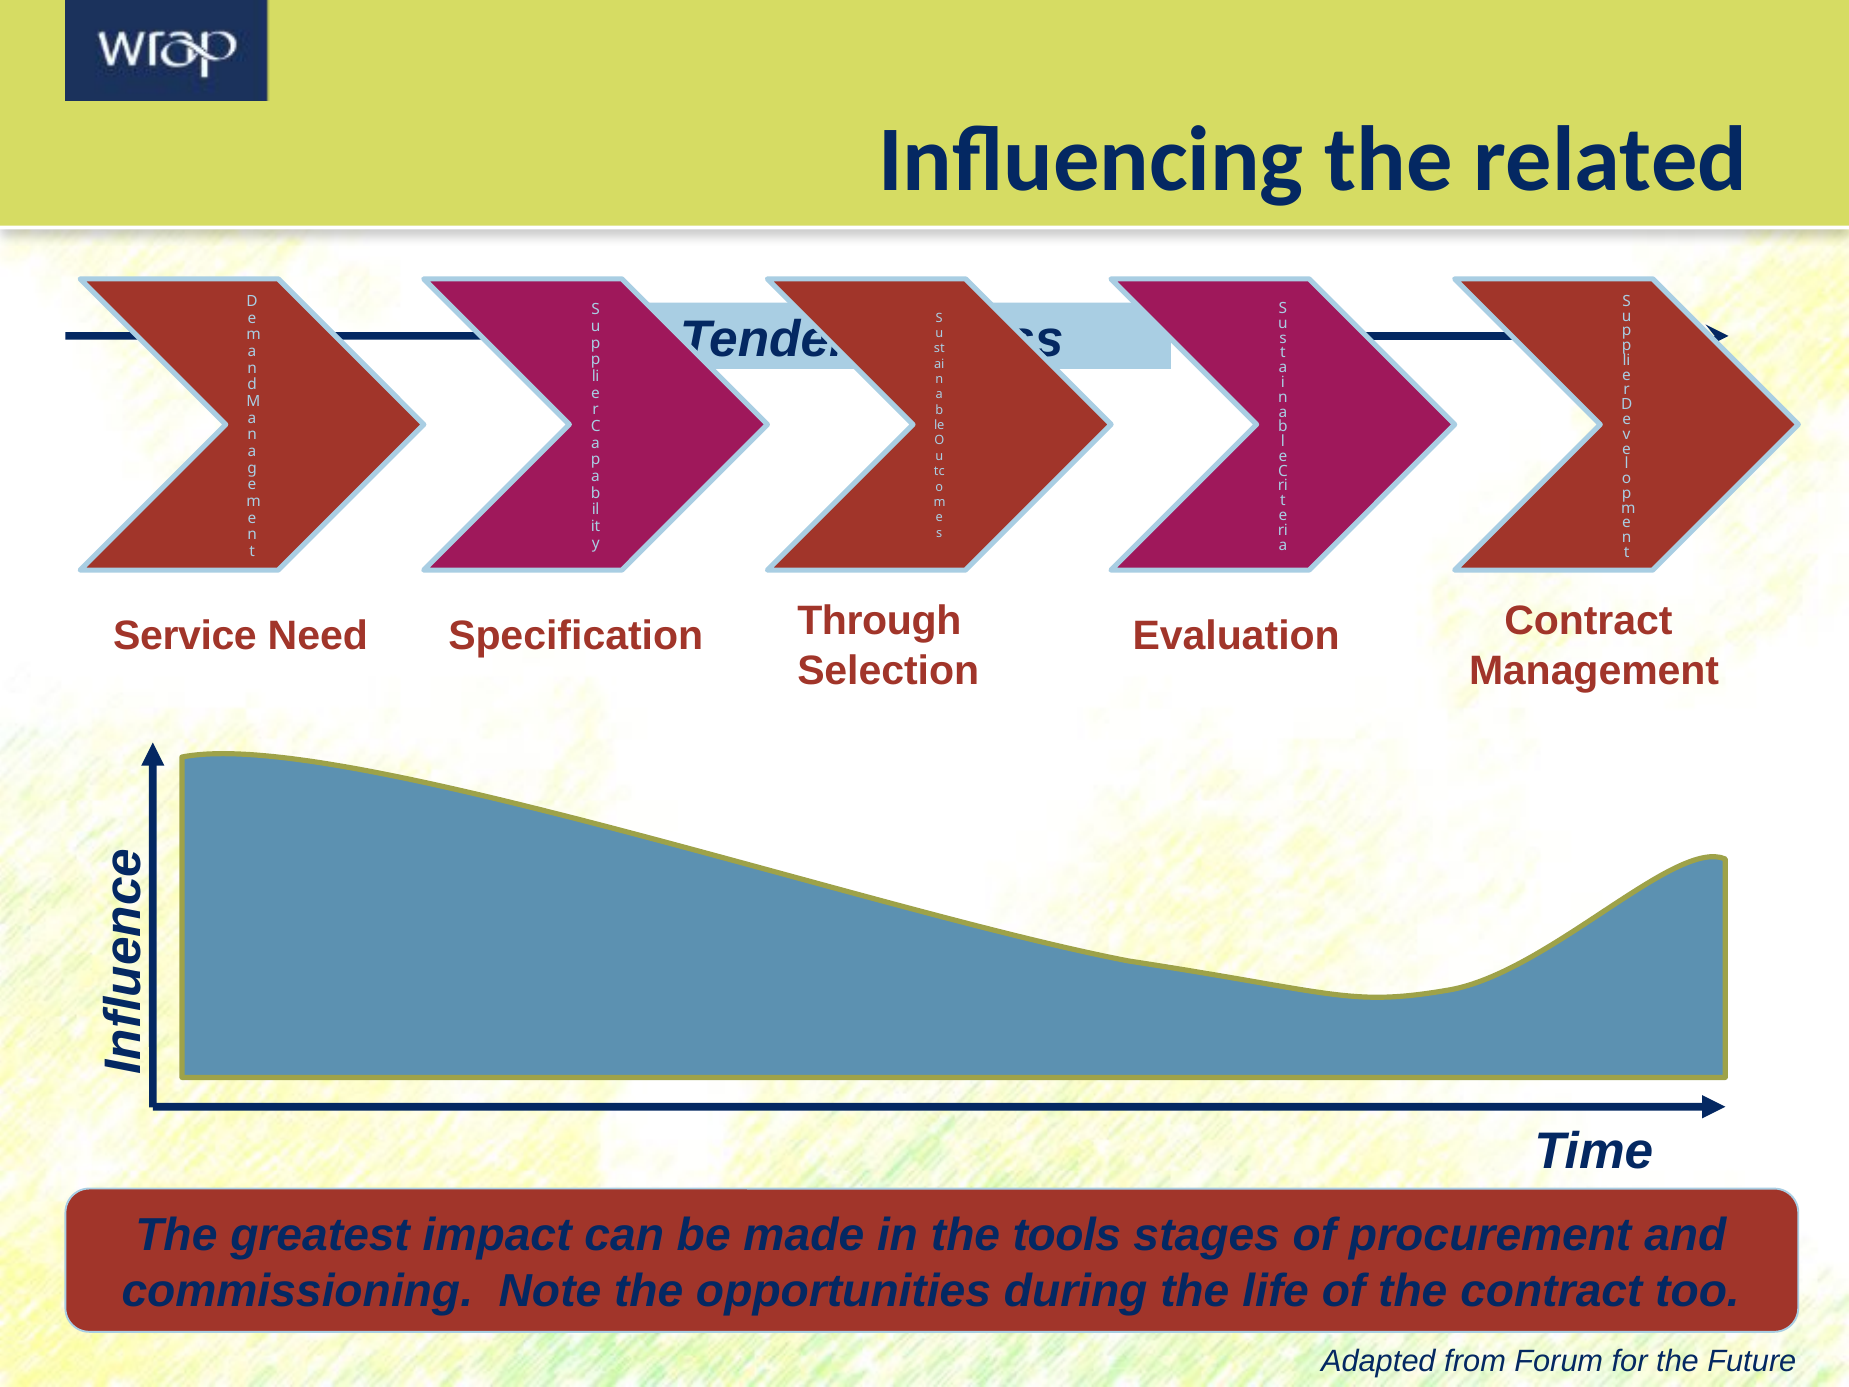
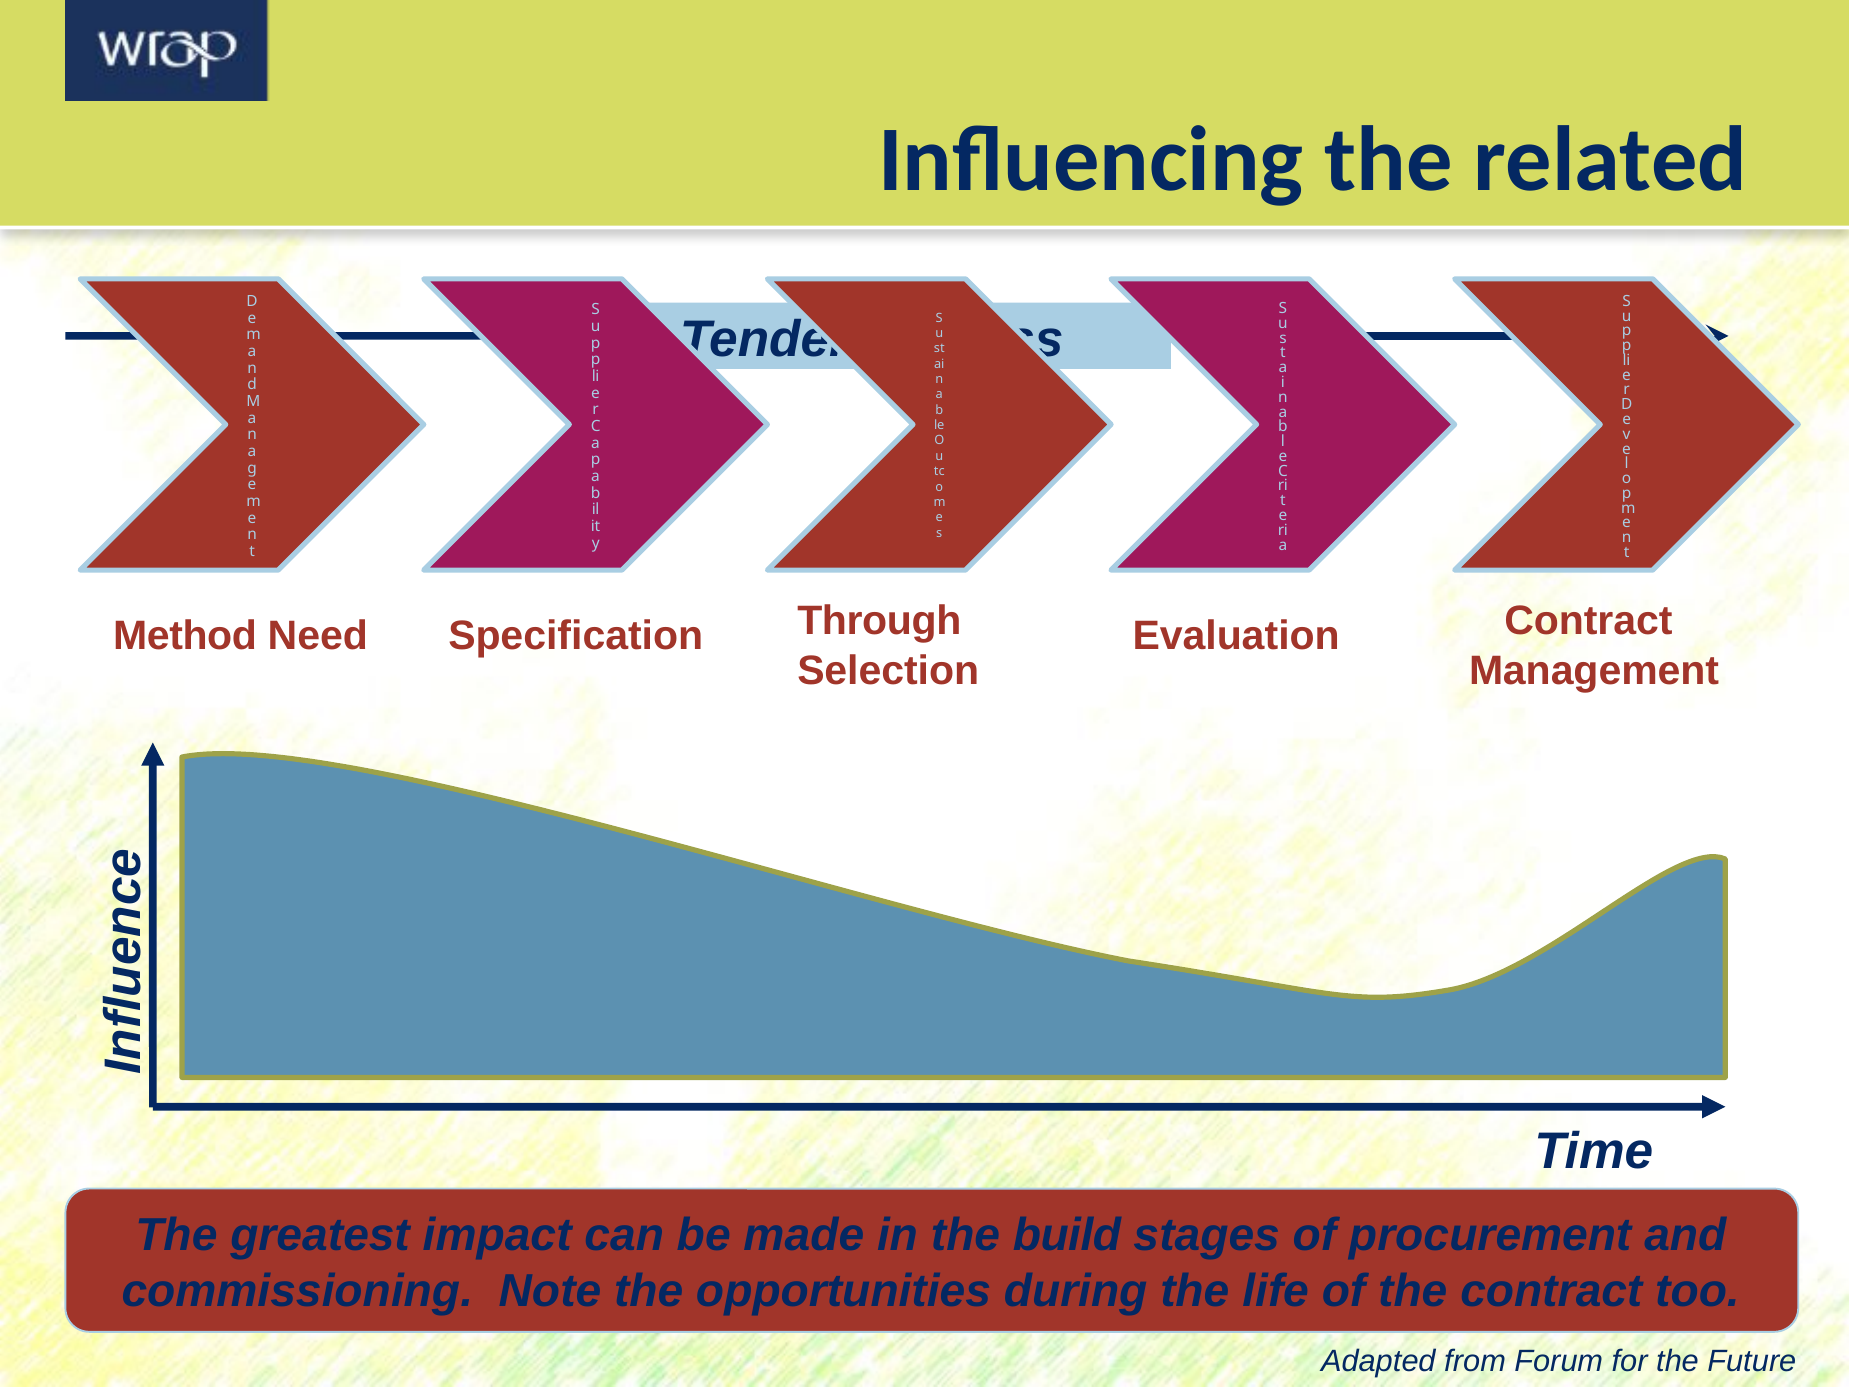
Service: Service -> Method (185, 636)
tools: tools -> build (1067, 1235)
